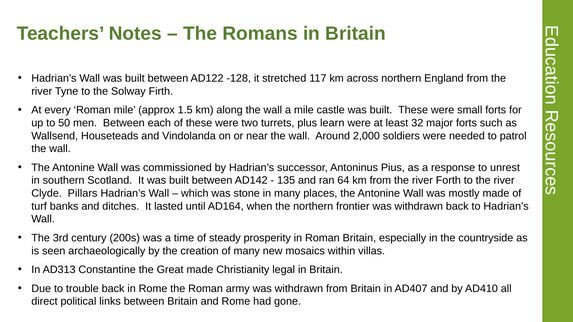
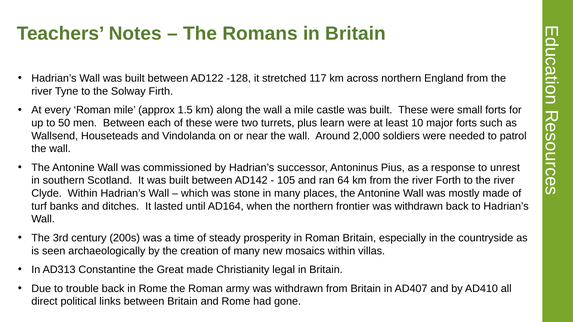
32: 32 -> 10 (417, 123)
135: 135 -> 105 (286, 181)
Clyde Pillars: Pillars -> Within (83, 193)
